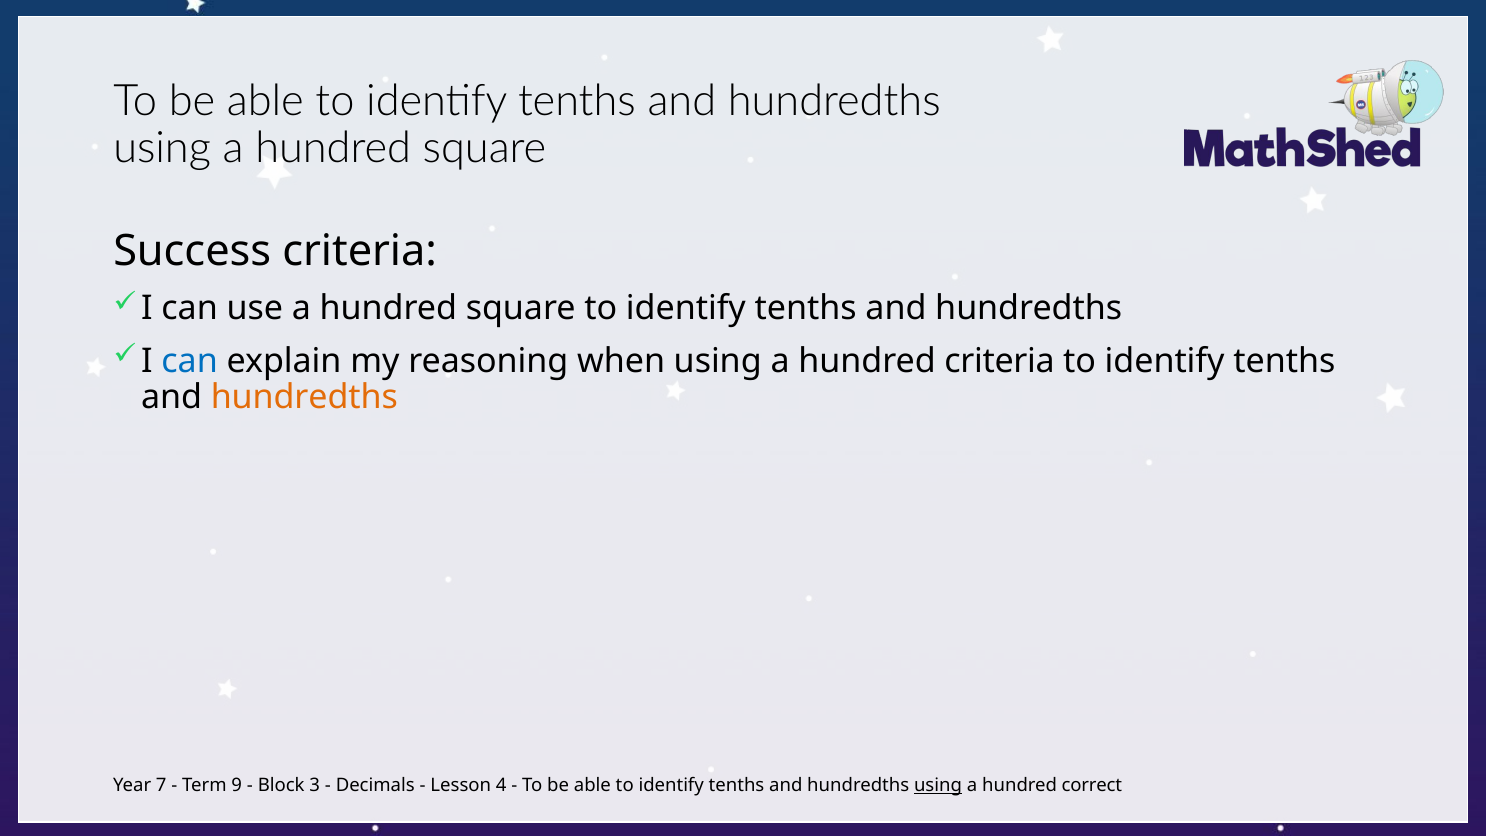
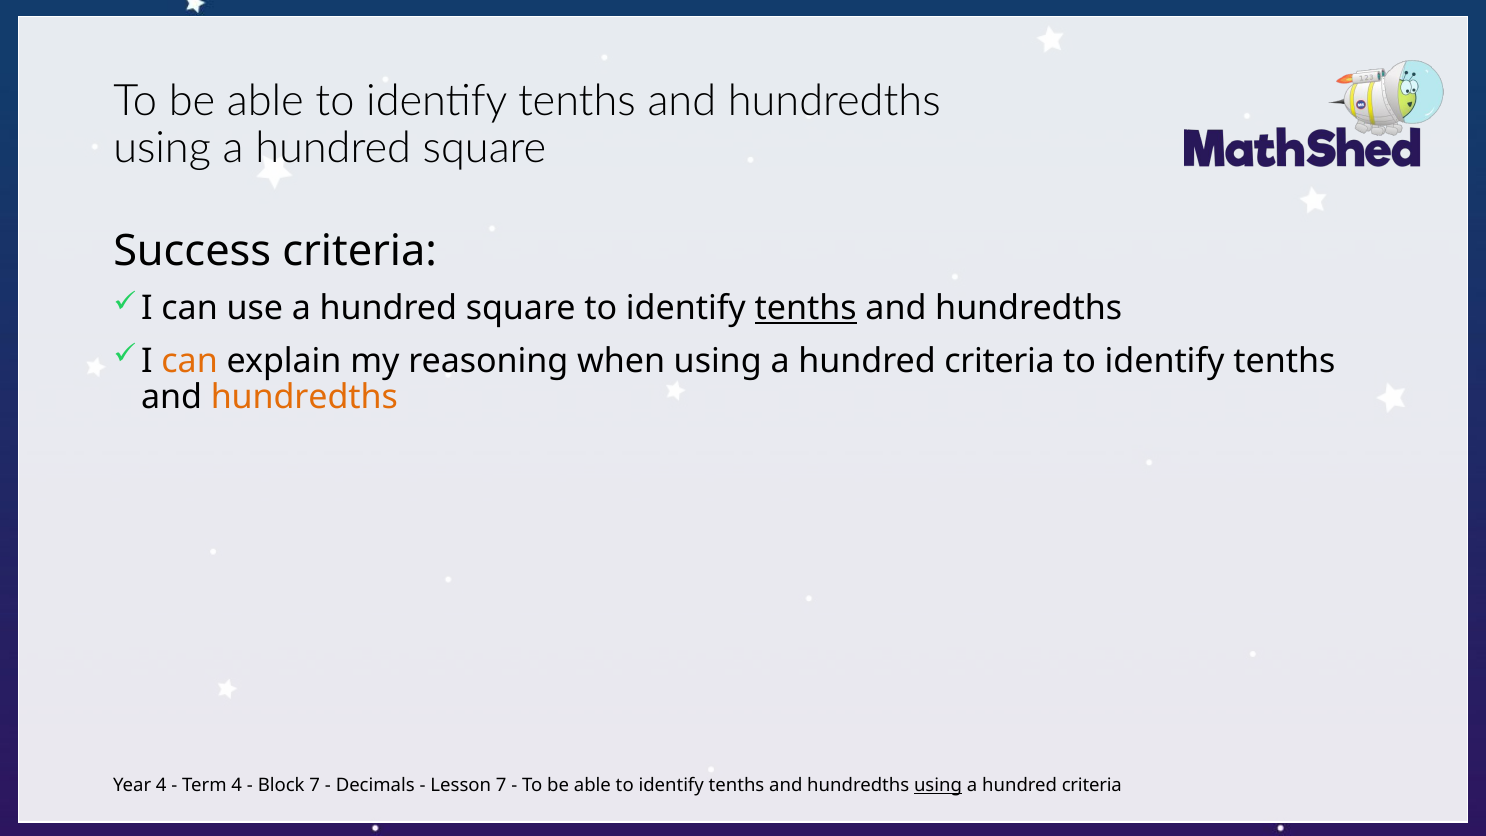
tenths underline: none -> present (806, 309)
can colour: blue -> orange (190, 361)
Year 7: 7 -> 4 (161, 786)
Term 9: 9 -> 4 (237, 786)
Block 3: 3 -> 7 (315, 786)
Lesson 4: 4 -> 7 (501, 786)
correct: correct -> criteria (1092, 786)
